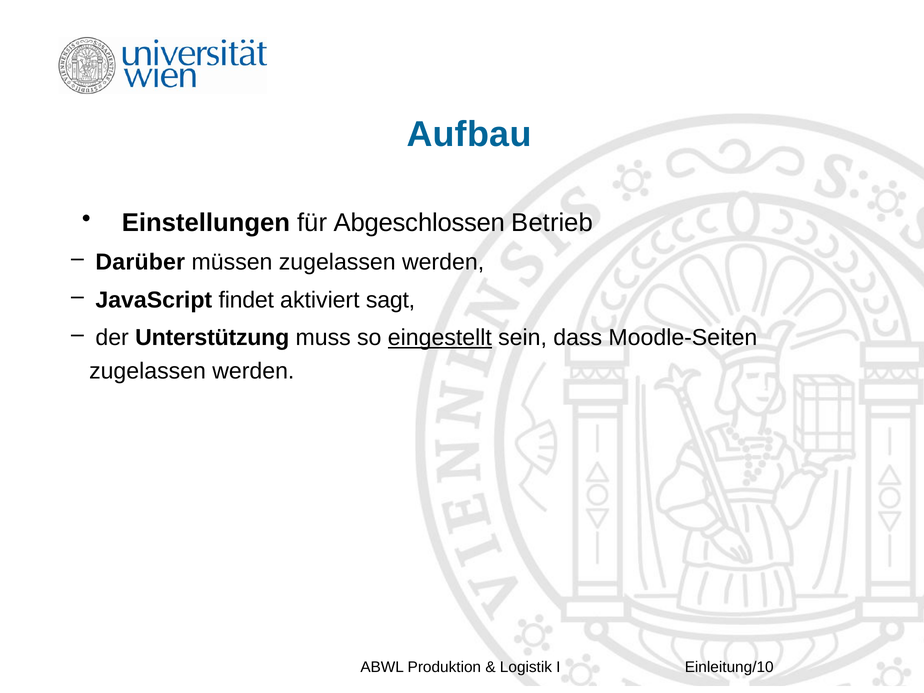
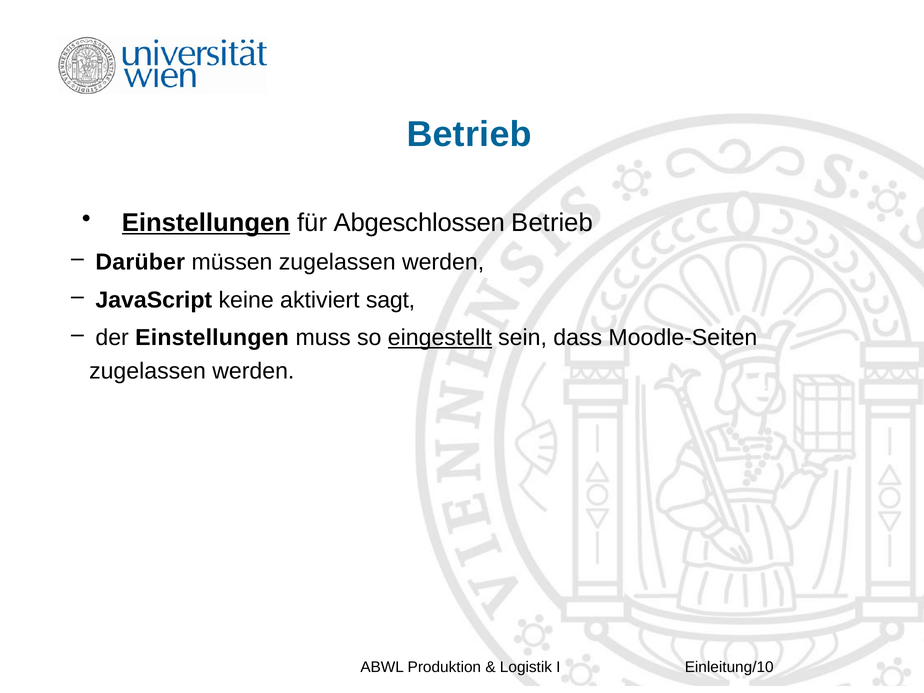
Aufbau: Aufbau -> Betrieb (469, 134)
Einstellungen underline: none -> present (206, 223)
findet: findet -> keine (246, 300)
der Unterstützung: Unterstützung -> Einstellungen (212, 338)
